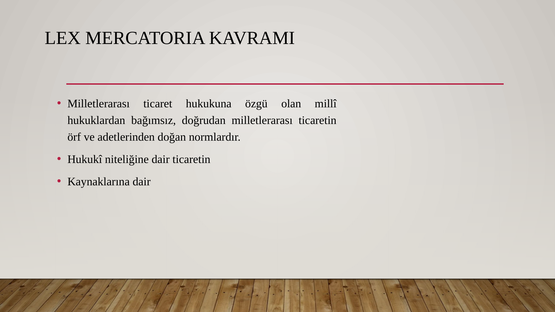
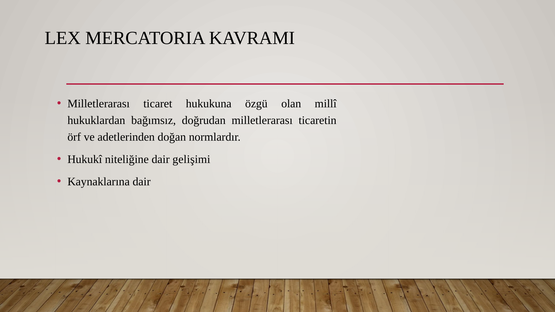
dair ticaretin: ticaretin -> gelişimi (191, 159)
